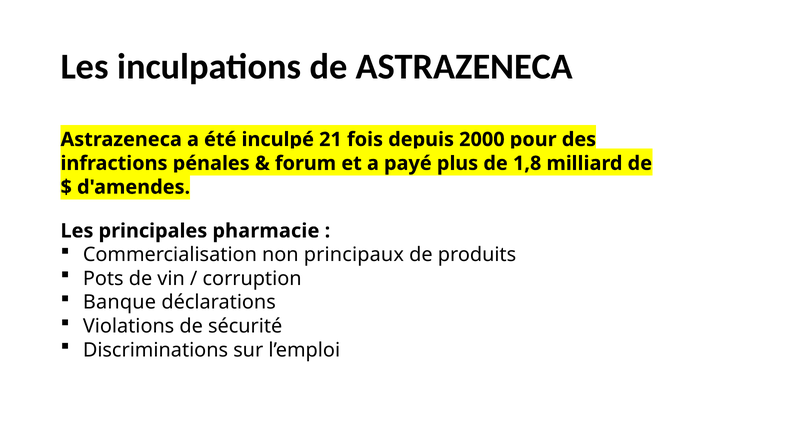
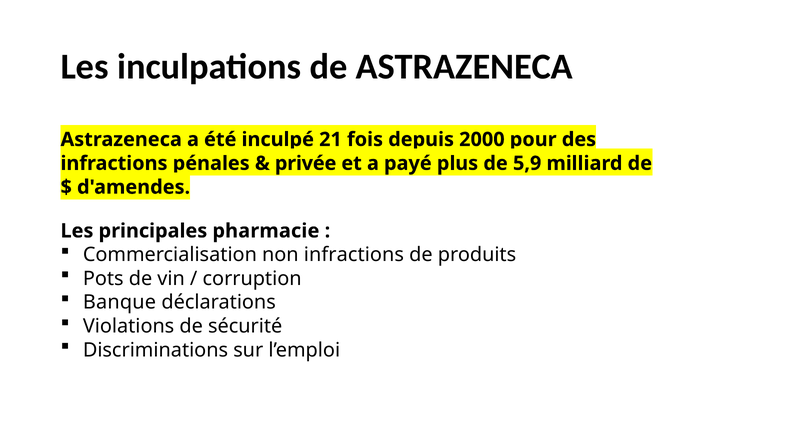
forum: forum -> privée (306, 163)
1,8: 1,8 -> 5,9 (527, 163)
non principaux: principaux -> infractions (354, 255)
